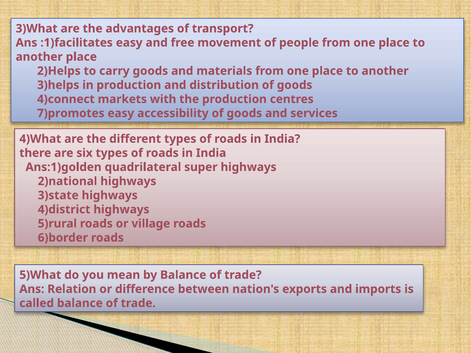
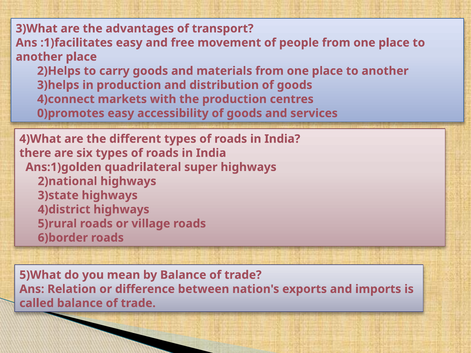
7)promotes: 7)promotes -> 0)promotes (71, 113)
